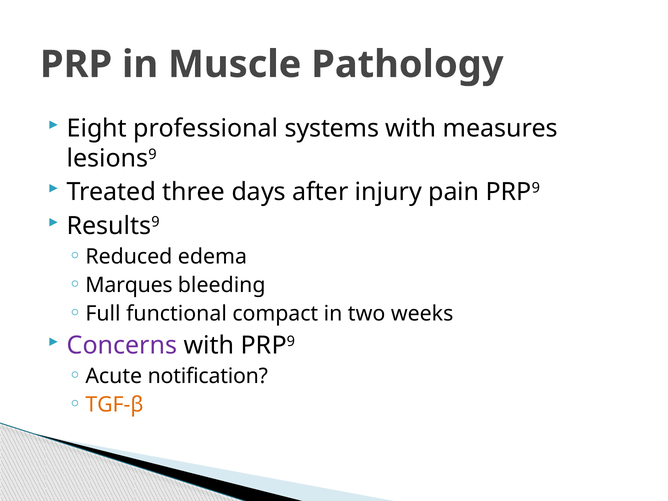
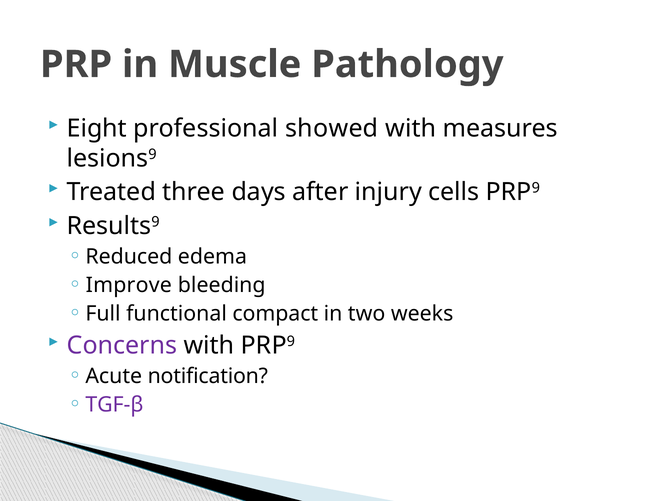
systems: systems -> showed (332, 128)
pain: pain -> cells (454, 192)
Marques: Marques -> Improve (129, 285)
TGF-β colour: orange -> purple (114, 405)
